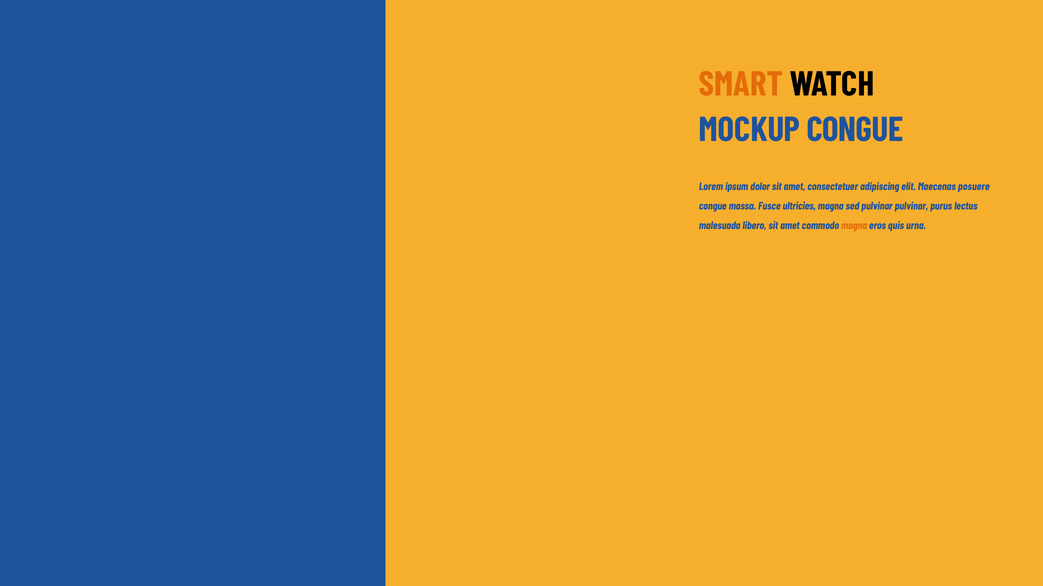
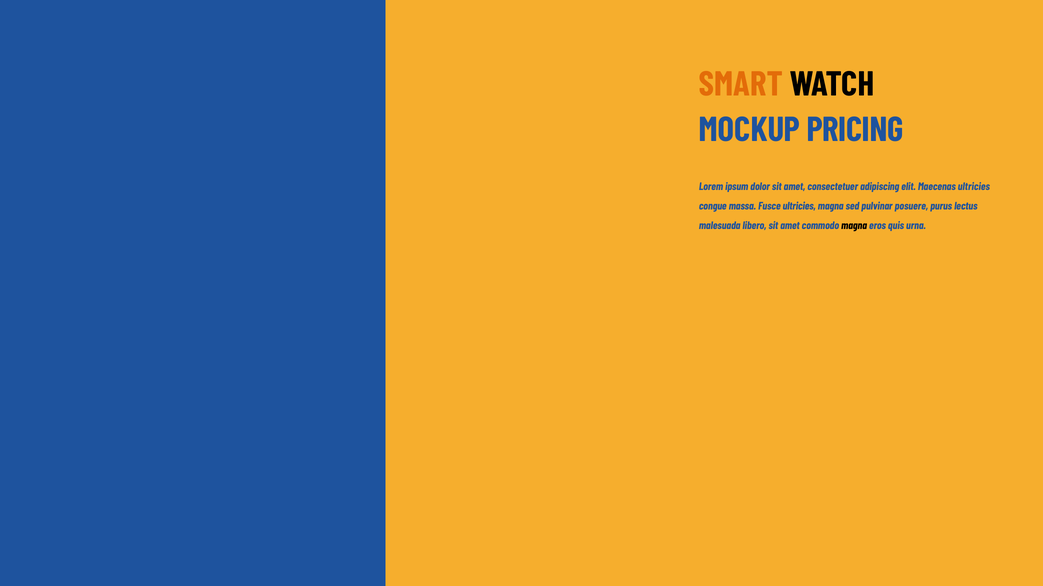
MOCKUP CONGUE: CONGUE -> PRICING (855, 130)
Maecenas posuere: posuere -> ultricies (974, 187)
pulvinar pulvinar: pulvinar -> posuere (911, 206)
magna colour: orange -> black (854, 226)
